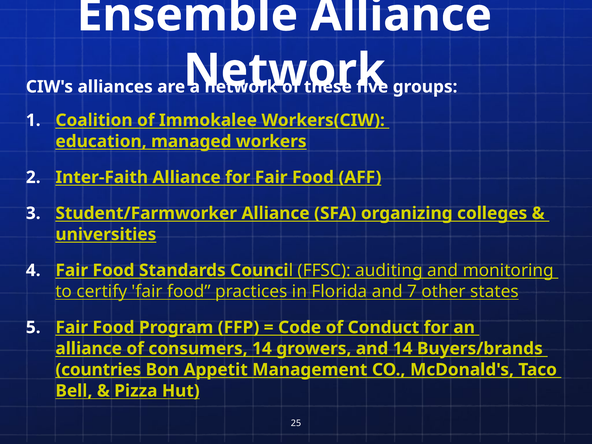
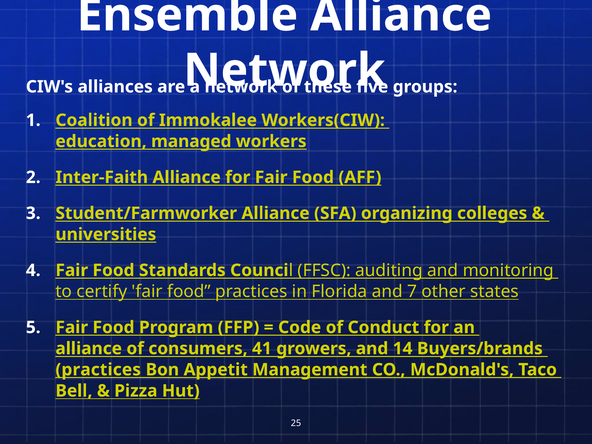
consumers 14: 14 -> 41 (262, 349)
countries: countries -> practices (98, 370)
